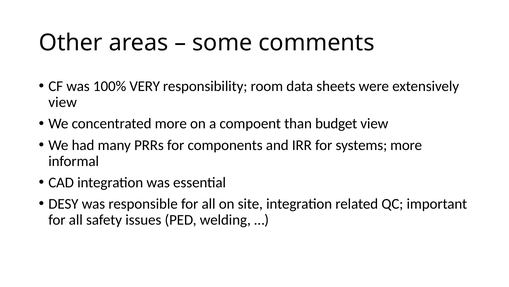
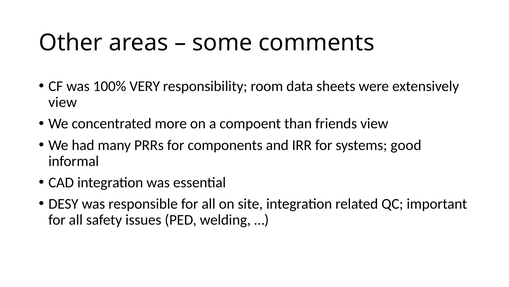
budget: budget -> friends (336, 123)
systems more: more -> good (406, 145)
